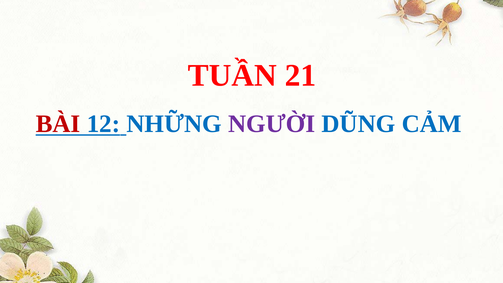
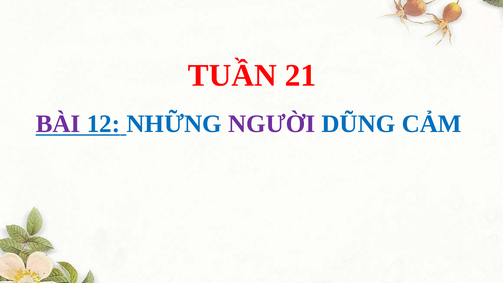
BÀI colour: red -> purple (58, 124)
